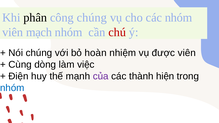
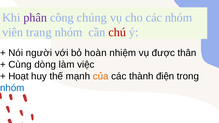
phân colour: black -> purple (35, 18)
mạch: mạch -> trang (39, 32)
Nói chúng: chúng -> người (39, 53)
được viên: viên -> thân (187, 53)
Điện: Điện -> Hoạt (18, 76)
của colour: purple -> orange (101, 76)
hiện: hiện -> điện (165, 76)
